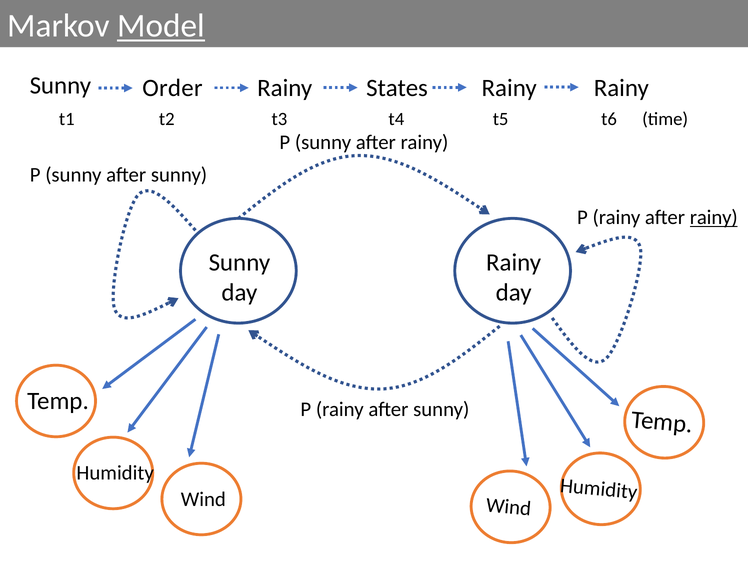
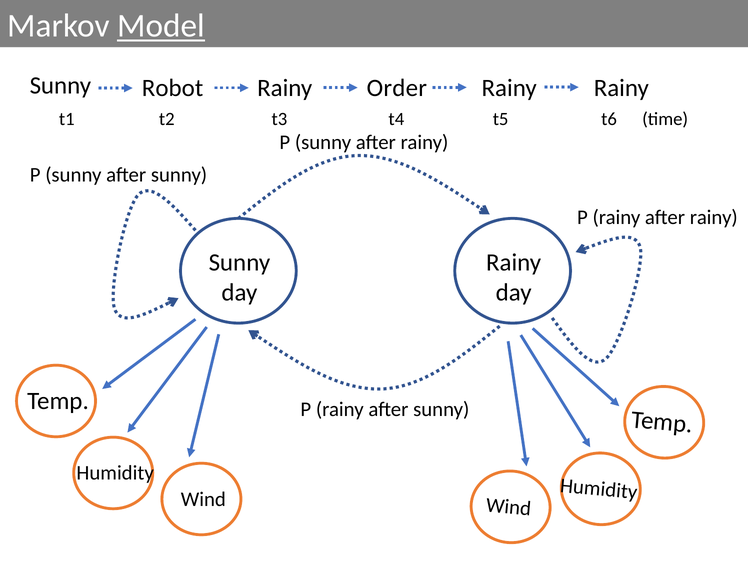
Order: Order -> Robot (173, 88)
States: States -> Order (397, 88)
rainy underline: present -> none (714, 218)
